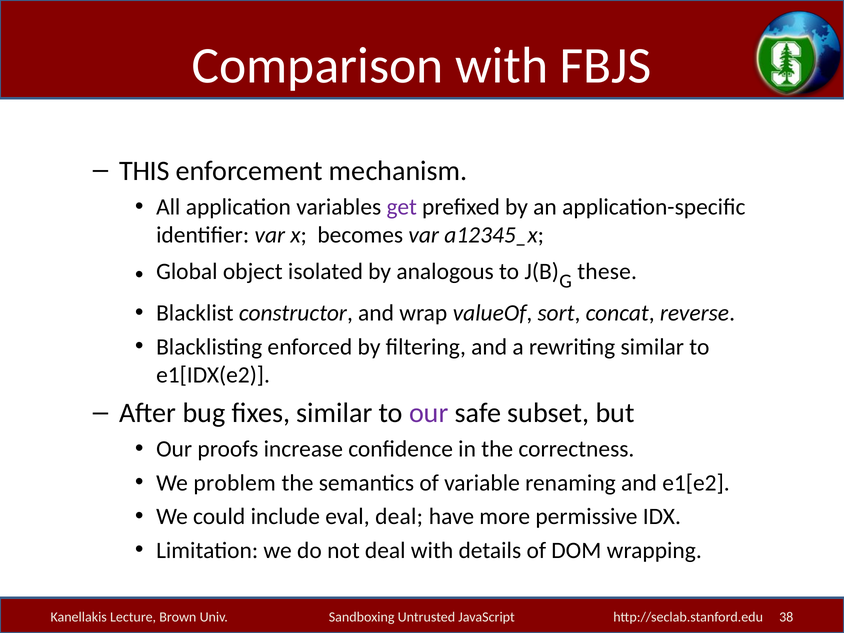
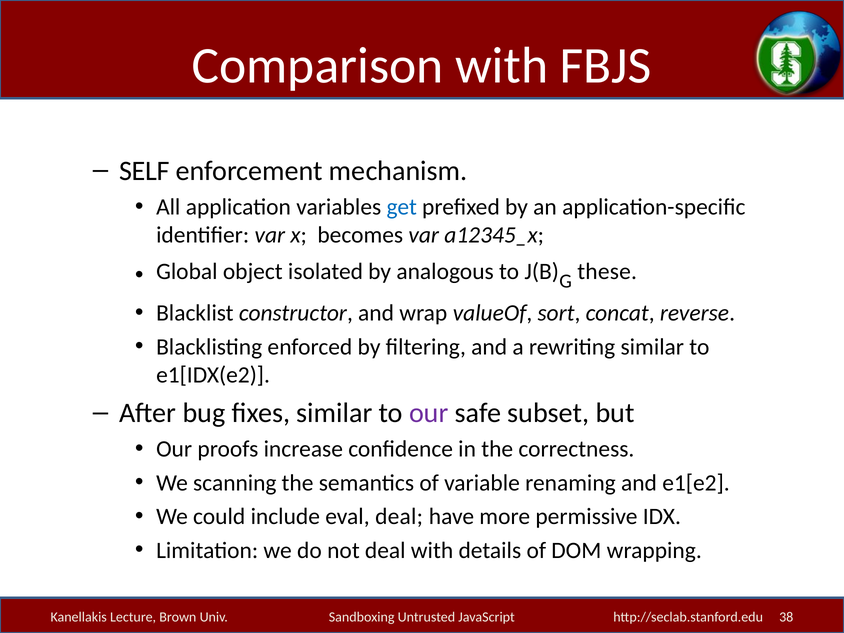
THIS: THIS -> SELF (144, 171)
get colour: purple -> blue (402, 207)
problem: problem -> scanning (235, 483)
